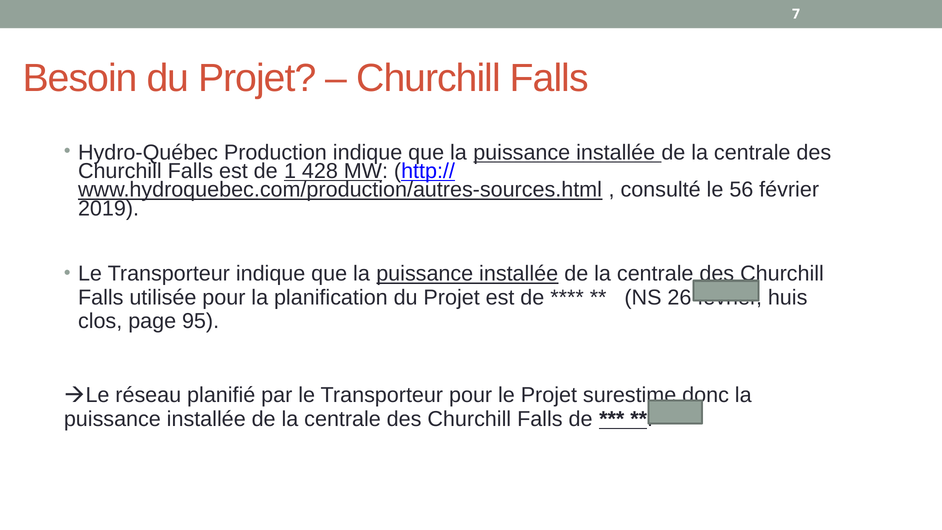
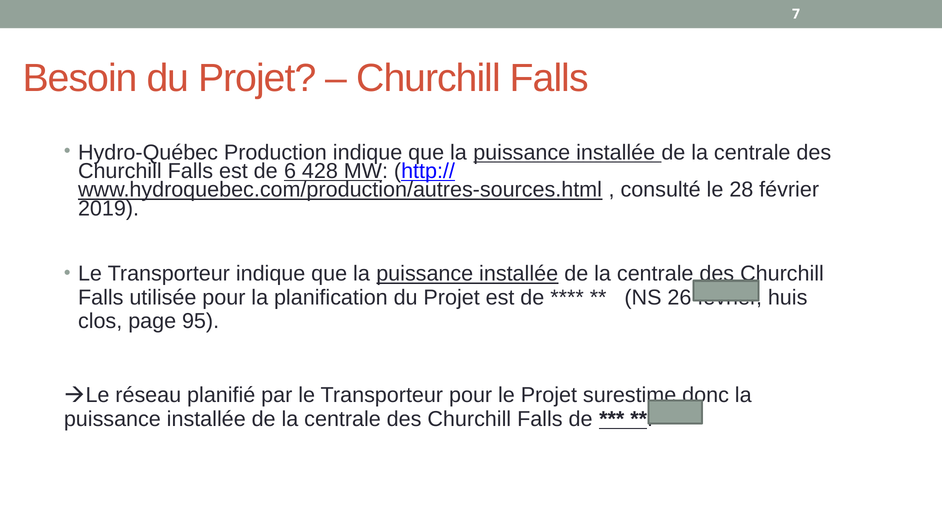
1: 1 -> 6 (290, 171)
56: 56 -> 28 (741, 190)
